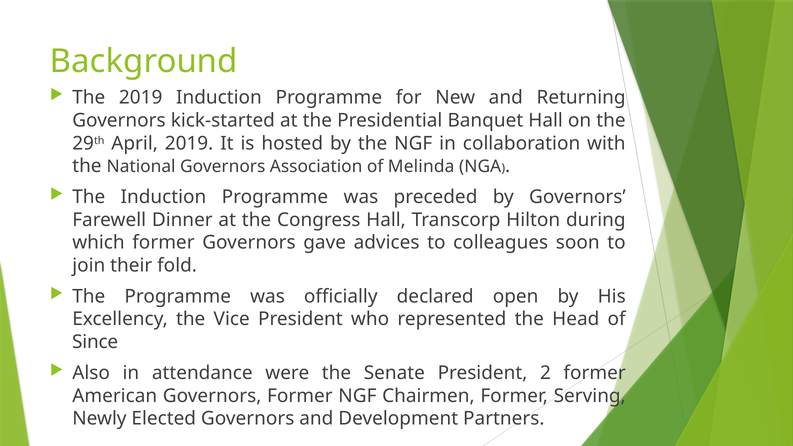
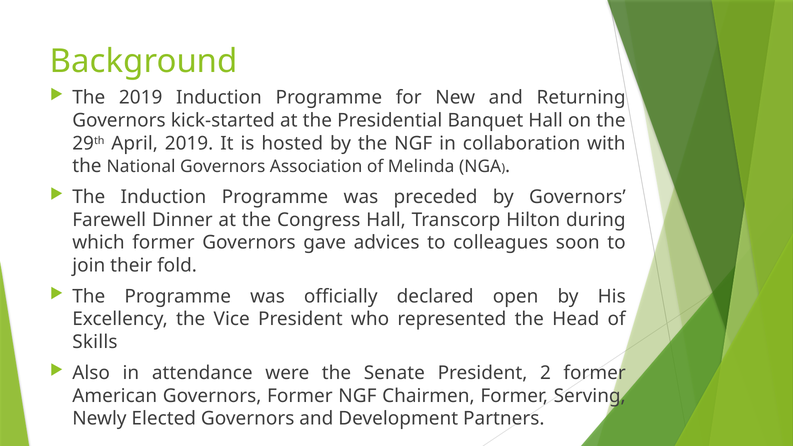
Since: Since -> Skills (95, 342)
